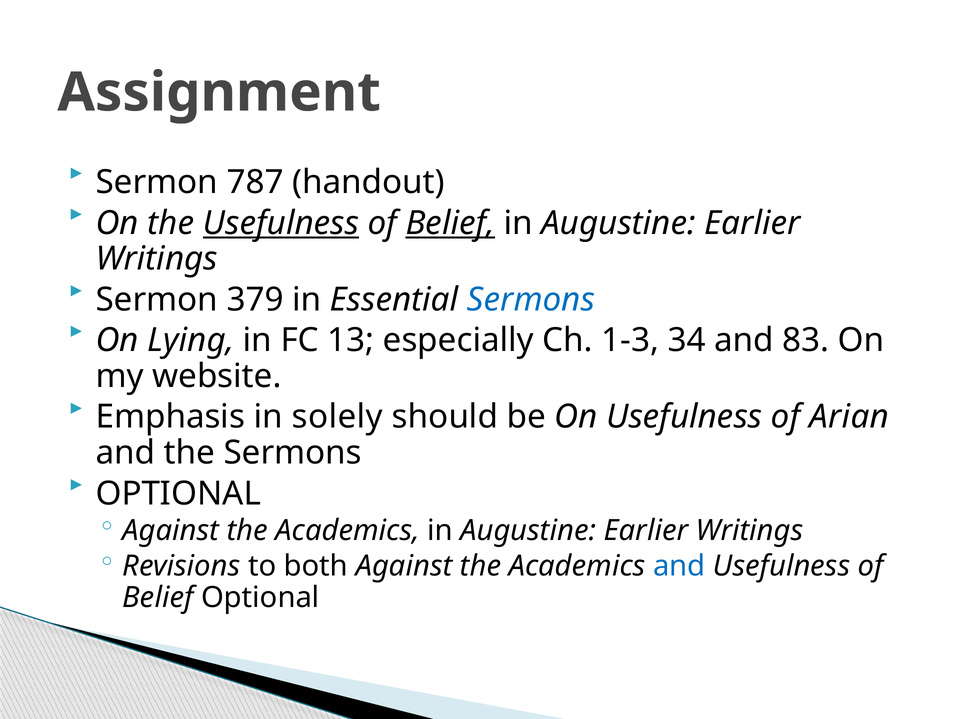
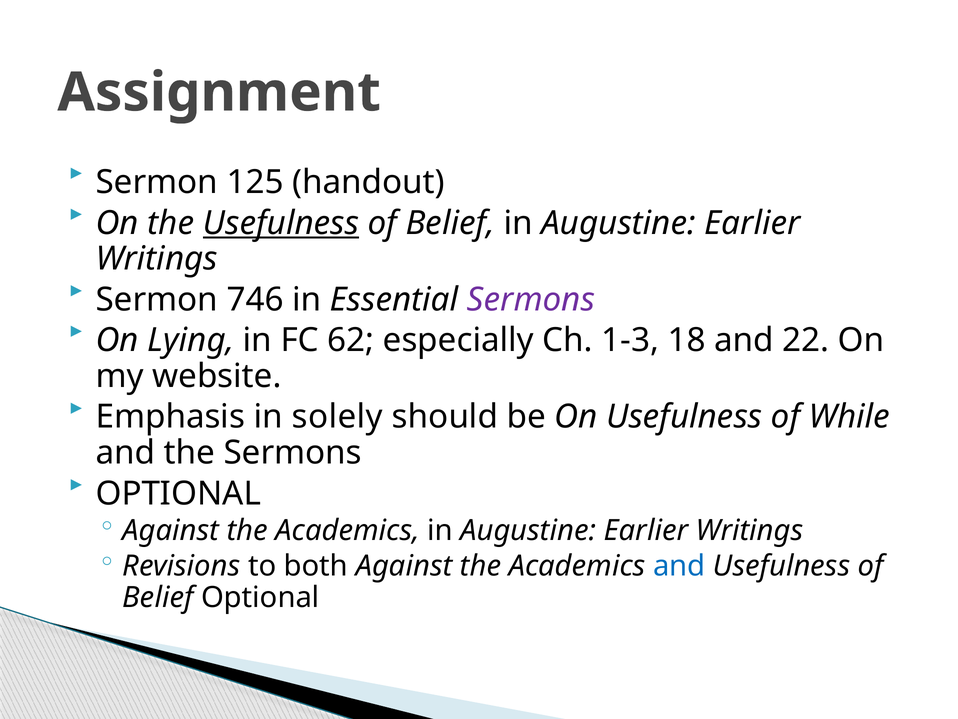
787: 787 -> 125 (255, 182)
Belief underline: present -> none (450, 223)
379: 379 -> 746 (255, 299)
Sermons colour: blue -> purple (531, 299)
13: 13 -> 62 (351, 340)
34: 34 -> 18 (687, 340)
83: 83 -> 22 (806, 340)
Arian: Arian -> While (849, 417)
